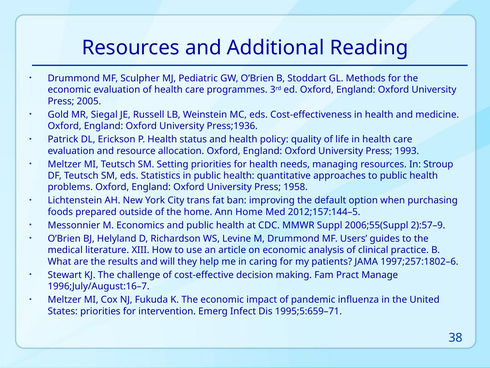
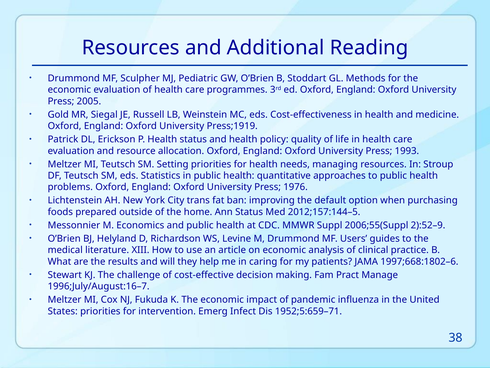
Press;1936: Press;1936 -> Press;1919 (232, 126)
1958: 1958 -> 1976 (296, 187)
Ann Home: Home -> Status (249, 212)
2):57–9: 2):57–9 -> 2):52–9 (428, 225)
1997;257:1802–6: 1997;257:1802–6 -> 1997;668:1802–6 (419, 261)
1995;5:659–71: 1995;5:659–71 -> 1952;5:659–71 (308, 311)
